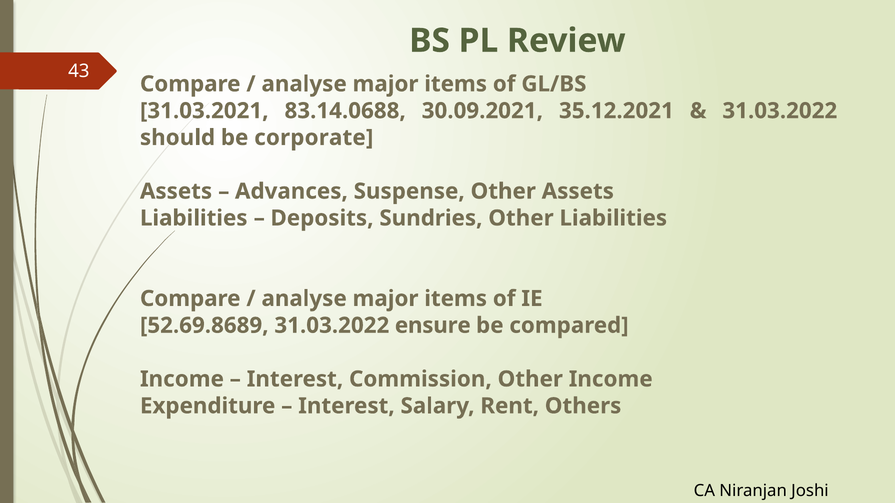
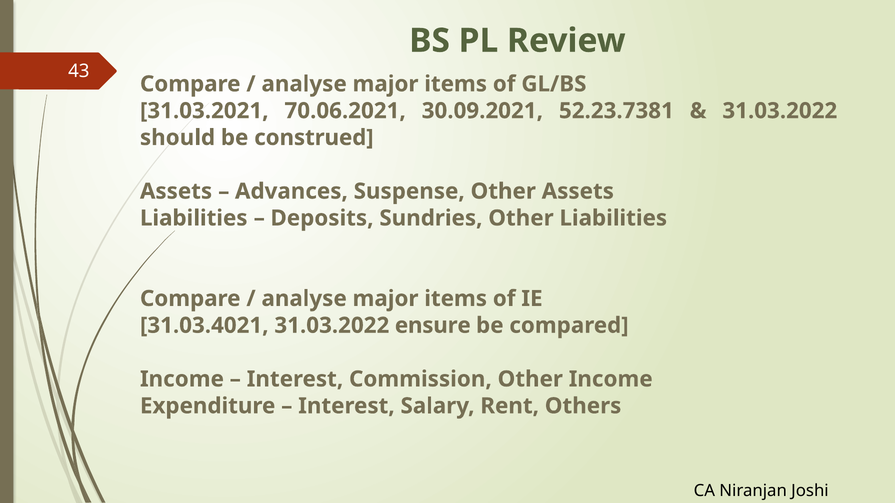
83.14.0688: 83.14.0688 -> 70.06.2021 (345, 111)
35.12.2021: 35.12.2021 -> 52.23.7381 (616, 111)
corporate: corporate -> construed (314, 138)
52.69.8689: 52.69.8689 -> 31.03.4021 (204, 326)
